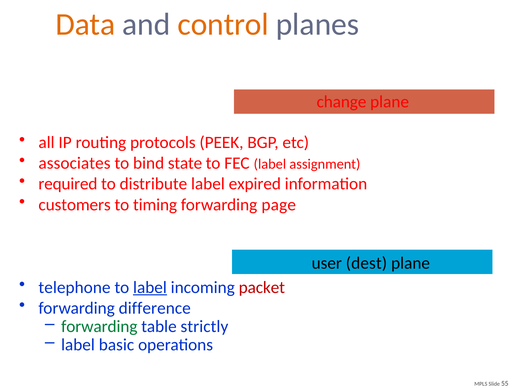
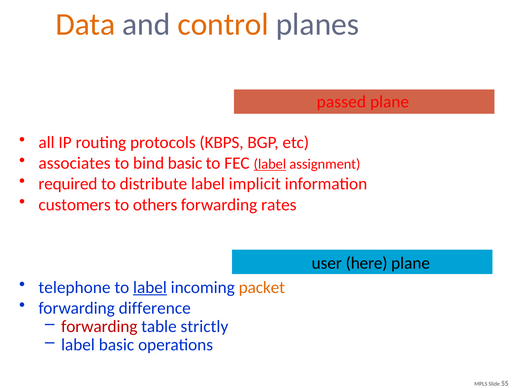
change: change -> passed (341, 102)
PEEK: PEEK -> KBPS (222, 142)
bind state: state -> basic (185, 163)
label underline: none -> present (270, 164)
expired: expired -> implicit (255, 184)
timing: timing -> others (155, 205)
page: page -> rates (279, 205)
dest: dest -> here (367, 263)
packet colour: red -> orange (262, 287)
forwarding colour: green -> red (99, 326)
